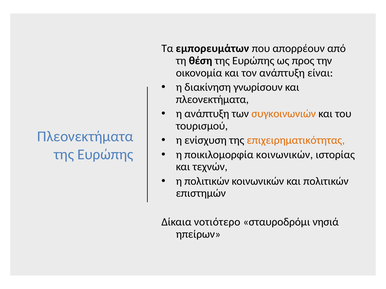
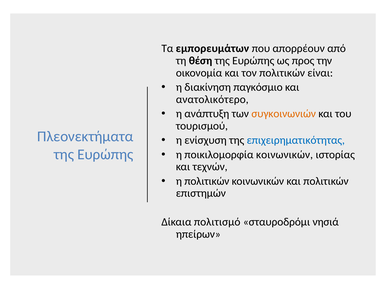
τον ανάπτυξη: ανάπτυξη -> πολιτικών (282, 73)
γνωρίσουν: γνωρίσουν -> παγκόσμιο (258, 87)
πλεονεκτήματα: πλεονεκτήματα -> ανατολικότερο (212, 99)
επιχειρηματικότητας colour: orange -> blue (296, 140)
νοτιότερο: νοτιότερο -> πολιτισμό (217, 222)
